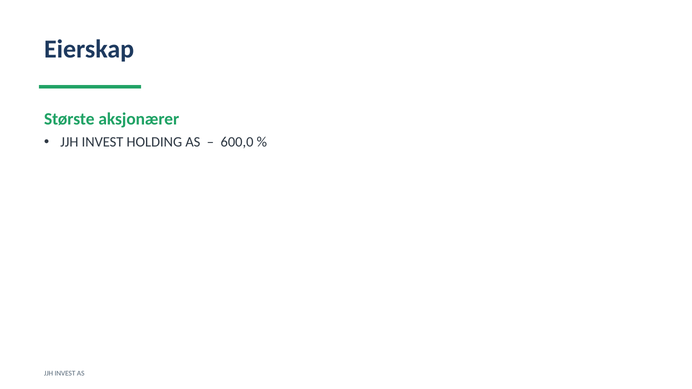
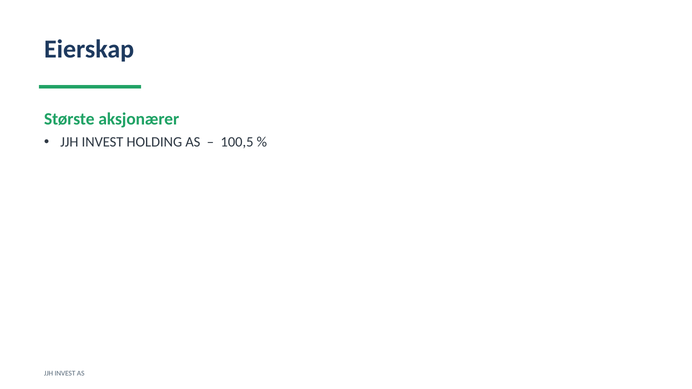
600,0: 600,0 -> 100,5 (237, 142)
